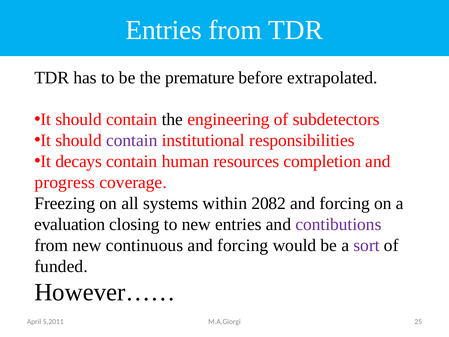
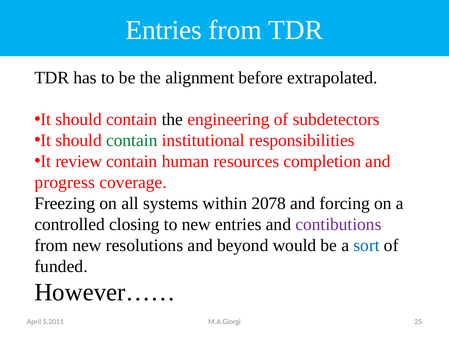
premature: premature -> alignment (200, 78)
contain colour: purple -> green (132, 140)
decays: decays -> review (79, 161)
2082: 2082 -> 2078 (269, 203)
evaluation: evaluation -> controlled (70, 224)
continuous: continuous -> resolutions (145, 245)
forcing: forcing -> beyond (243, 245)
sort colour: purple -> blue (367, 245)
